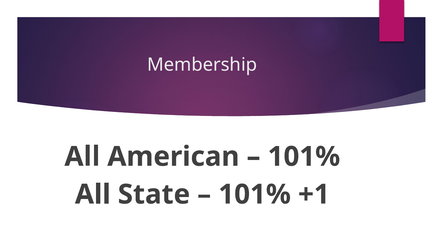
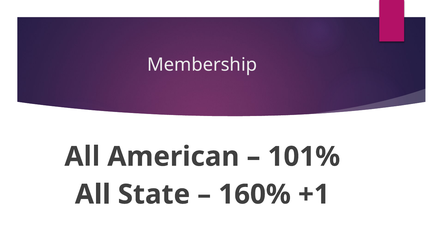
101%: 101% -> 160% (255, 195)
